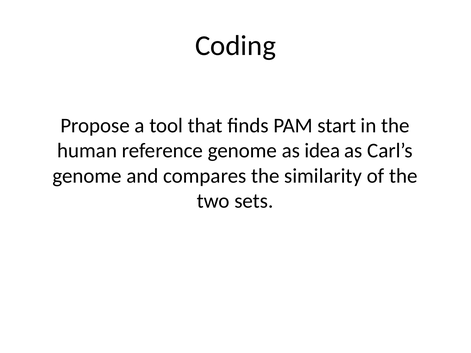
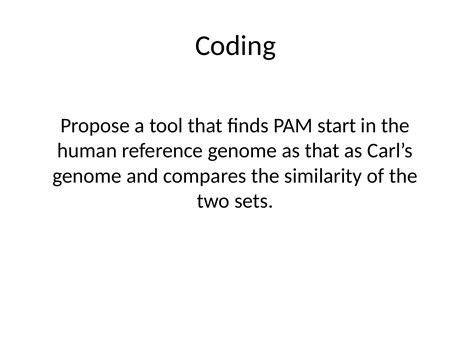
as idea: idea -> that (322, 151)
